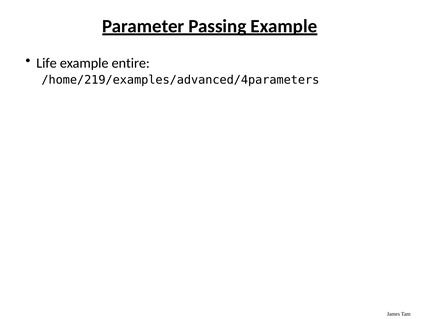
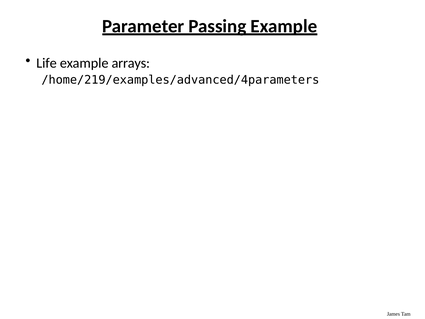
entire: entire -> arrays (131, 63)
